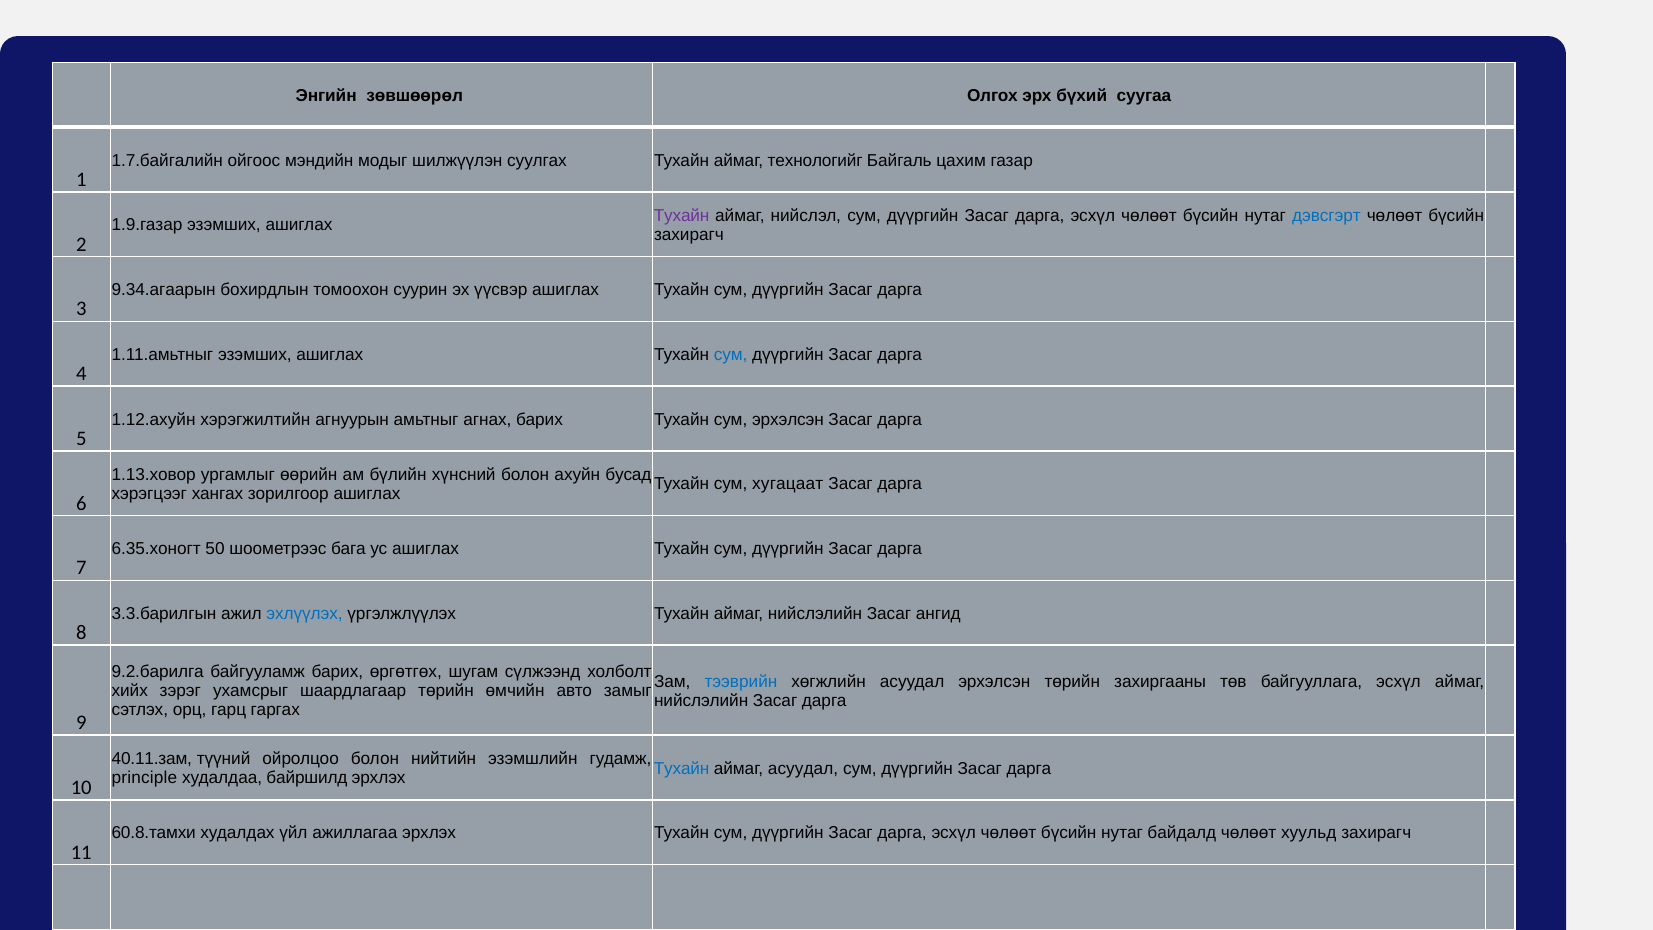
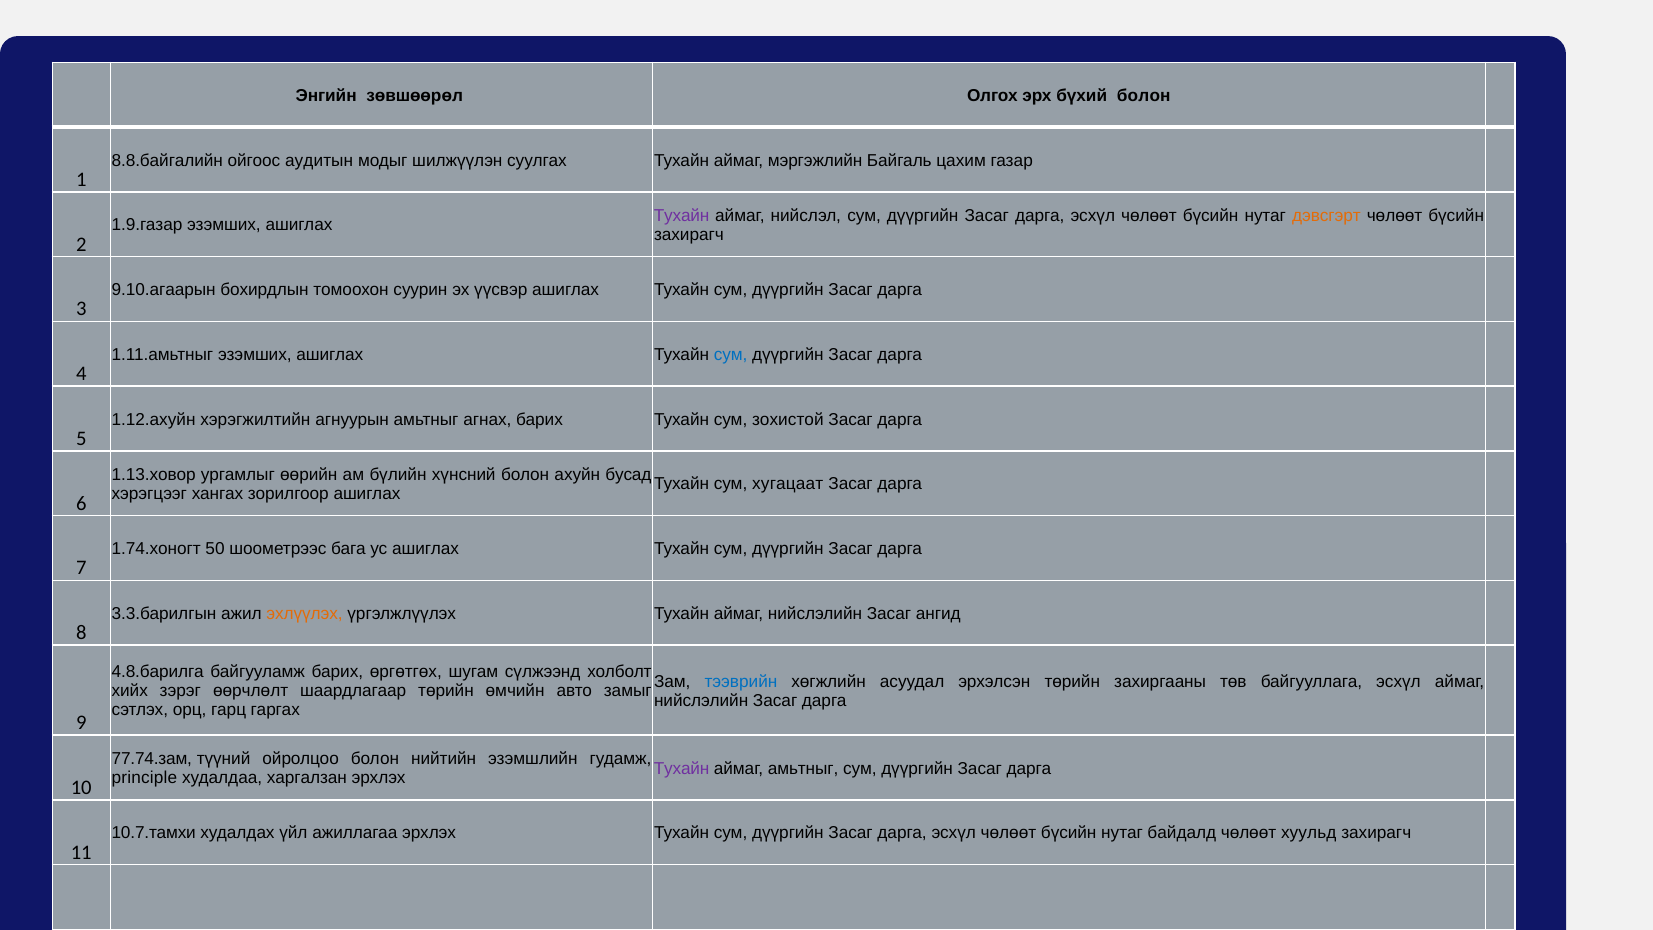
бүхий суугаа: суугаа -> болон (1144, 96)
1.7.байгалийн: 1.7.байгалийн -> 8.8.байгалийн (167, 160)
мэндийн: мэндийн -> аудитын (319, 160)
технологийг: технологийг -> мэргэжлийн (815, 160)
дэвсгэрт colour: blue -> orange (1326, 215)
9.34.агаарын: 9.34.агаарын -> 9.10.агаарын (164, 290)
сум эрхэлсэн: эрхэлсэн -> зохистой (788, 419)
6.35.хоногт: 6.35.хоногт -> 1.74.хоногт (156, 549)
эхлүүлэх colour: blue -> orange (305, 613)
9.2.барилга: 9.2.барилга -> 4.8.барилга (158, 672)
ухамсрыг: ухамсрыг -> өөрчлөлт (251, 691)
40.11.зам: 40.11.зам -> 77.74.зам (152, 759)
Тухайн colour: blue -> purple (682, 768)
аймаг асуудал: асуудал -> амьтныг (803, 768)
байршилд: байршилд -> харгалзан (307, 778)
60.8.тамхи: 60.8.тамхи -> 10.7.тамхи (154, 833)
